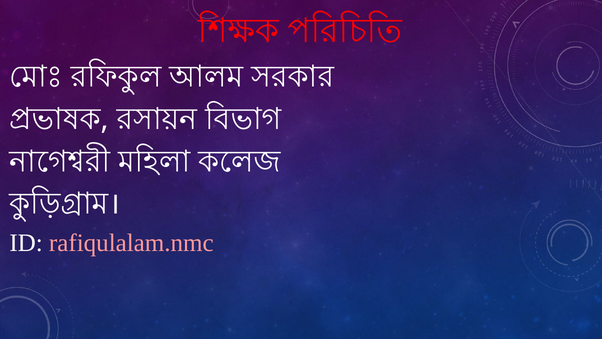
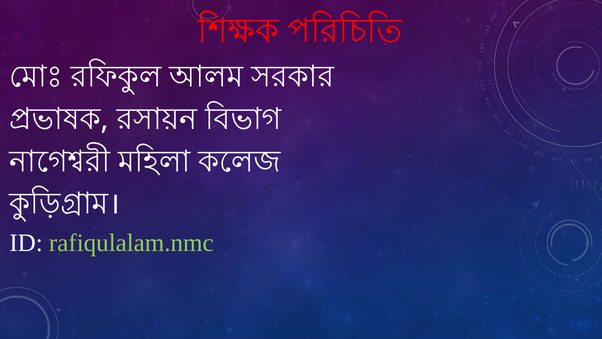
rafiqulalam.nmc colour: pink -> light green (131, 243)
